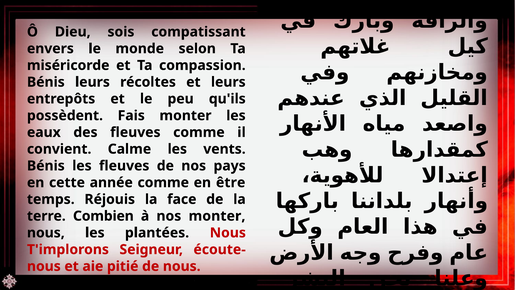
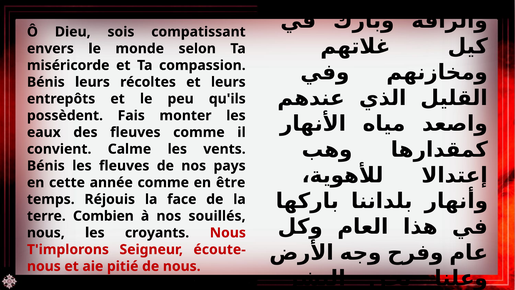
nos monter: monter -> souillés (217, 216)
plantées: plantées -> croyants (157, 233)
